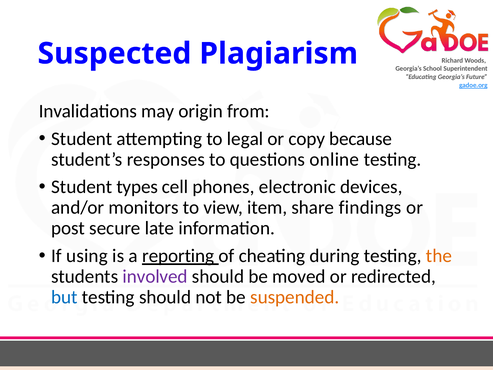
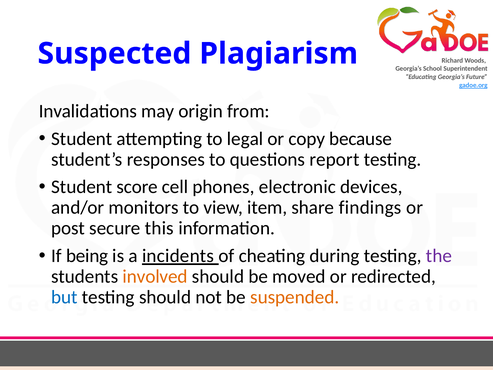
online: online -> report (334, 159)
types: types -> score (137, 187)
late: late -> this (159, 228)
using: using -> being (87, 256)
reporting: reporting -> incidents (178, 256)
the colour: orange -> purple (439, 256)
involved colour: purple -> orange (155, 276)
